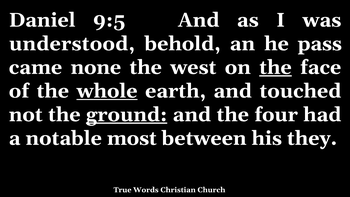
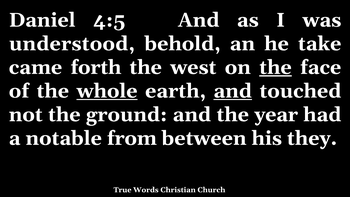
9:5: 9:5 -> 4:5 (109, 20)
pass: pass -> take (320, 44)
none: none -> forth (96, 67)
and underline: none -> present (233, 91)
ground underline: present -> none (127, 115)
four: four -> year (276, 115)
most: most -> from (132, 138)
